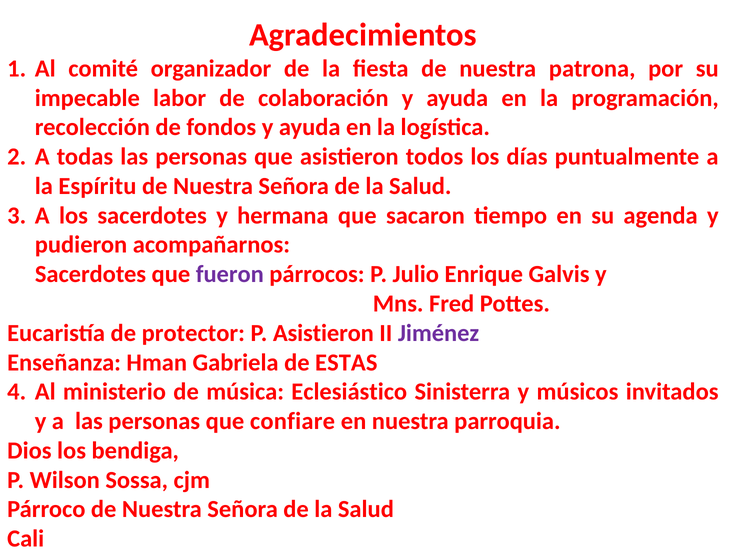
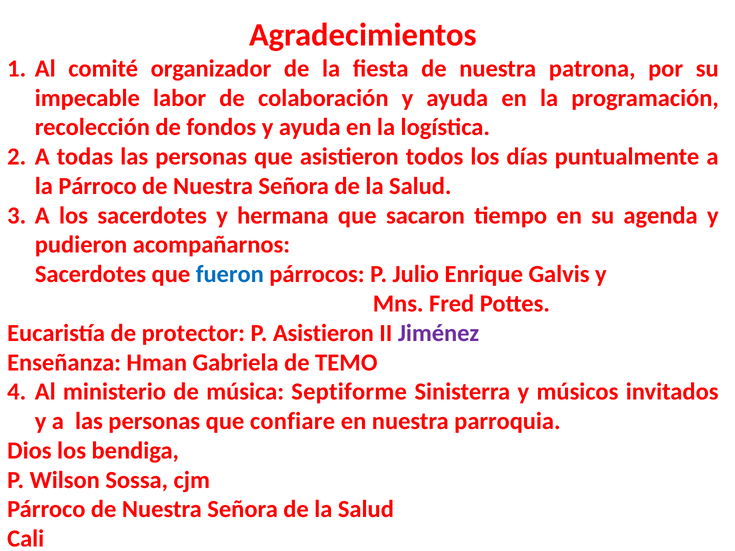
la Espíritu: Espíritu -> Párroco (98, 186)
fueron colour: purple -> blue (230, 274)
ESTAS: ESTAS -> TEMO (346, 363)
Eclesiástico: Eclesiástico -> Septiforme (349, 392)
